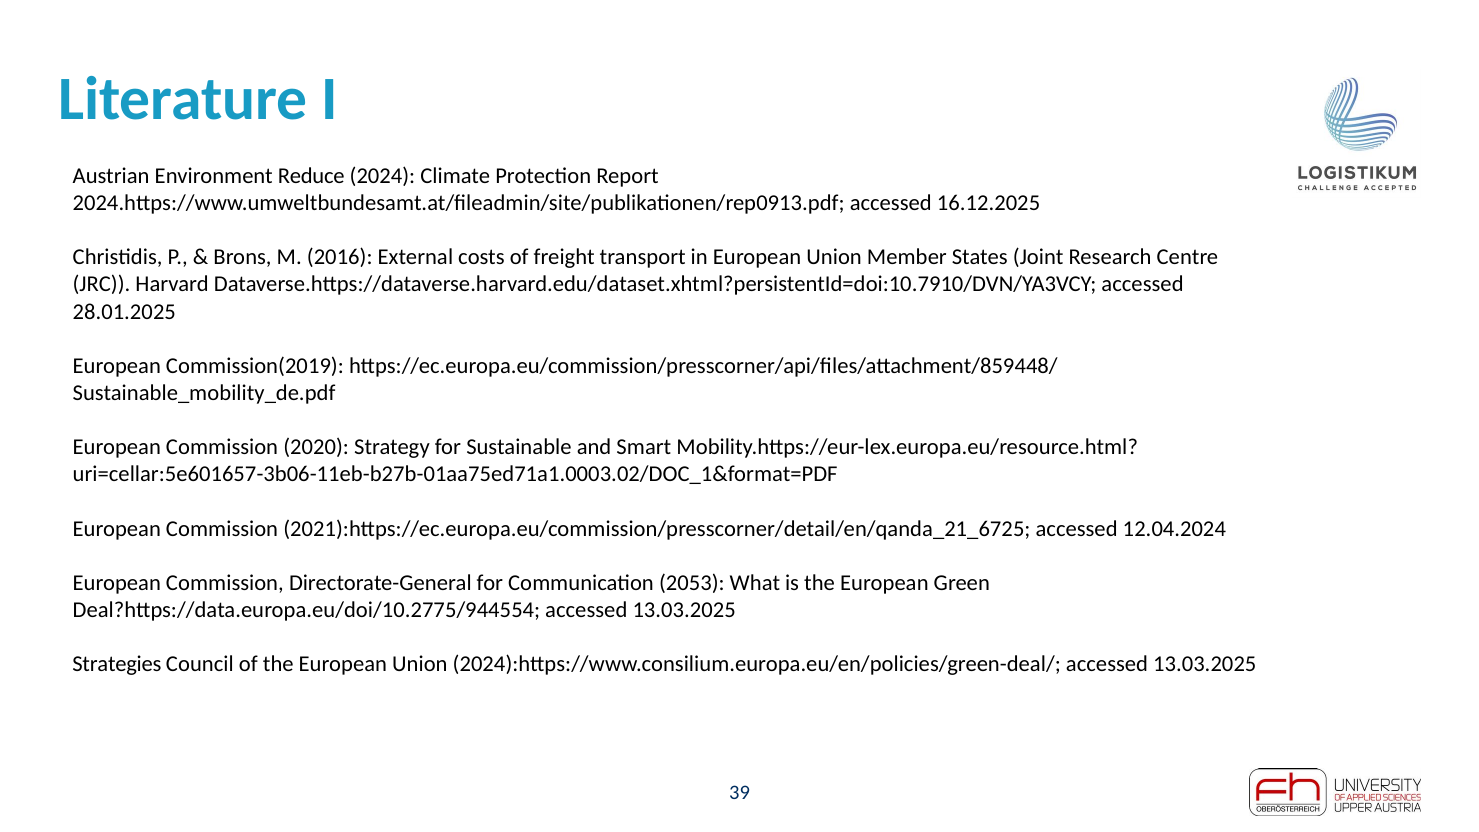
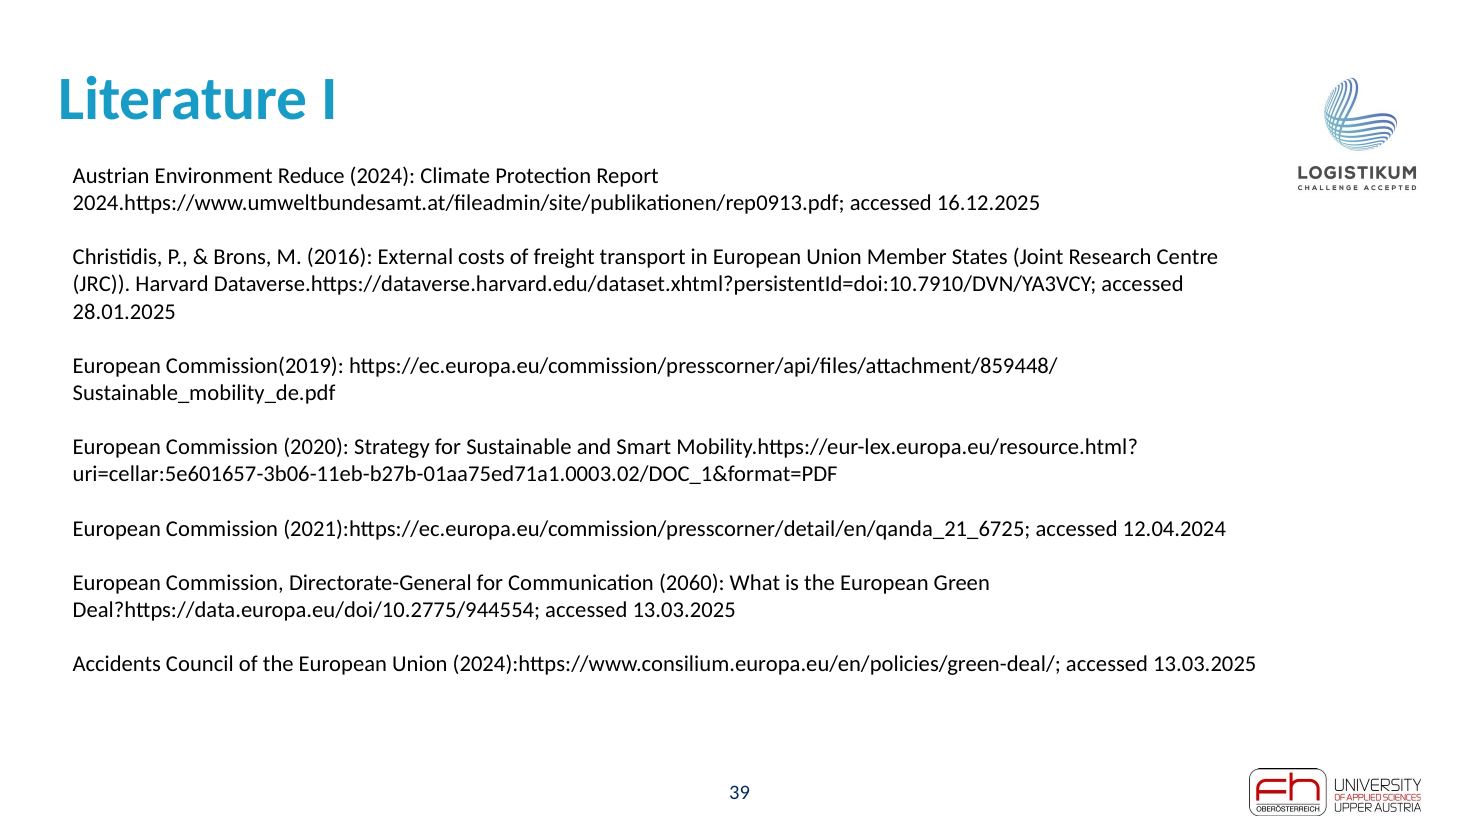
2053: 2053 -> 2060 (692, 583)
Strategies: Strategies -> Accidents (117, 664)
